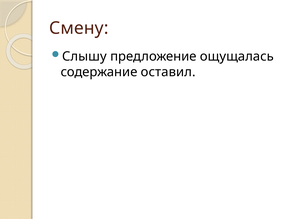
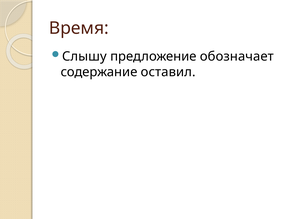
Смену: Смену -> Время (79, 28)
ощущалась: ощущалась -> обозначает (237, 57)
